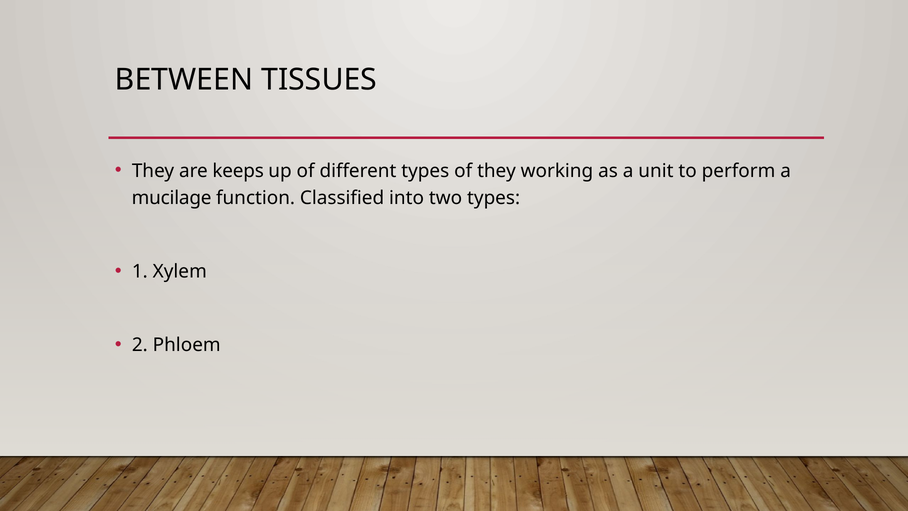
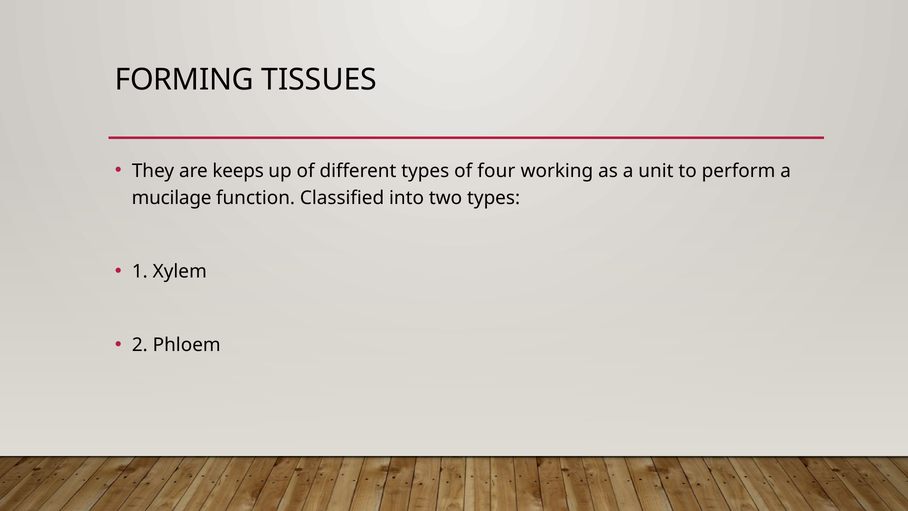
BETWEEN: BETWEEN -> FORMING (184, 80)
of they: they -> four (496, 171)
